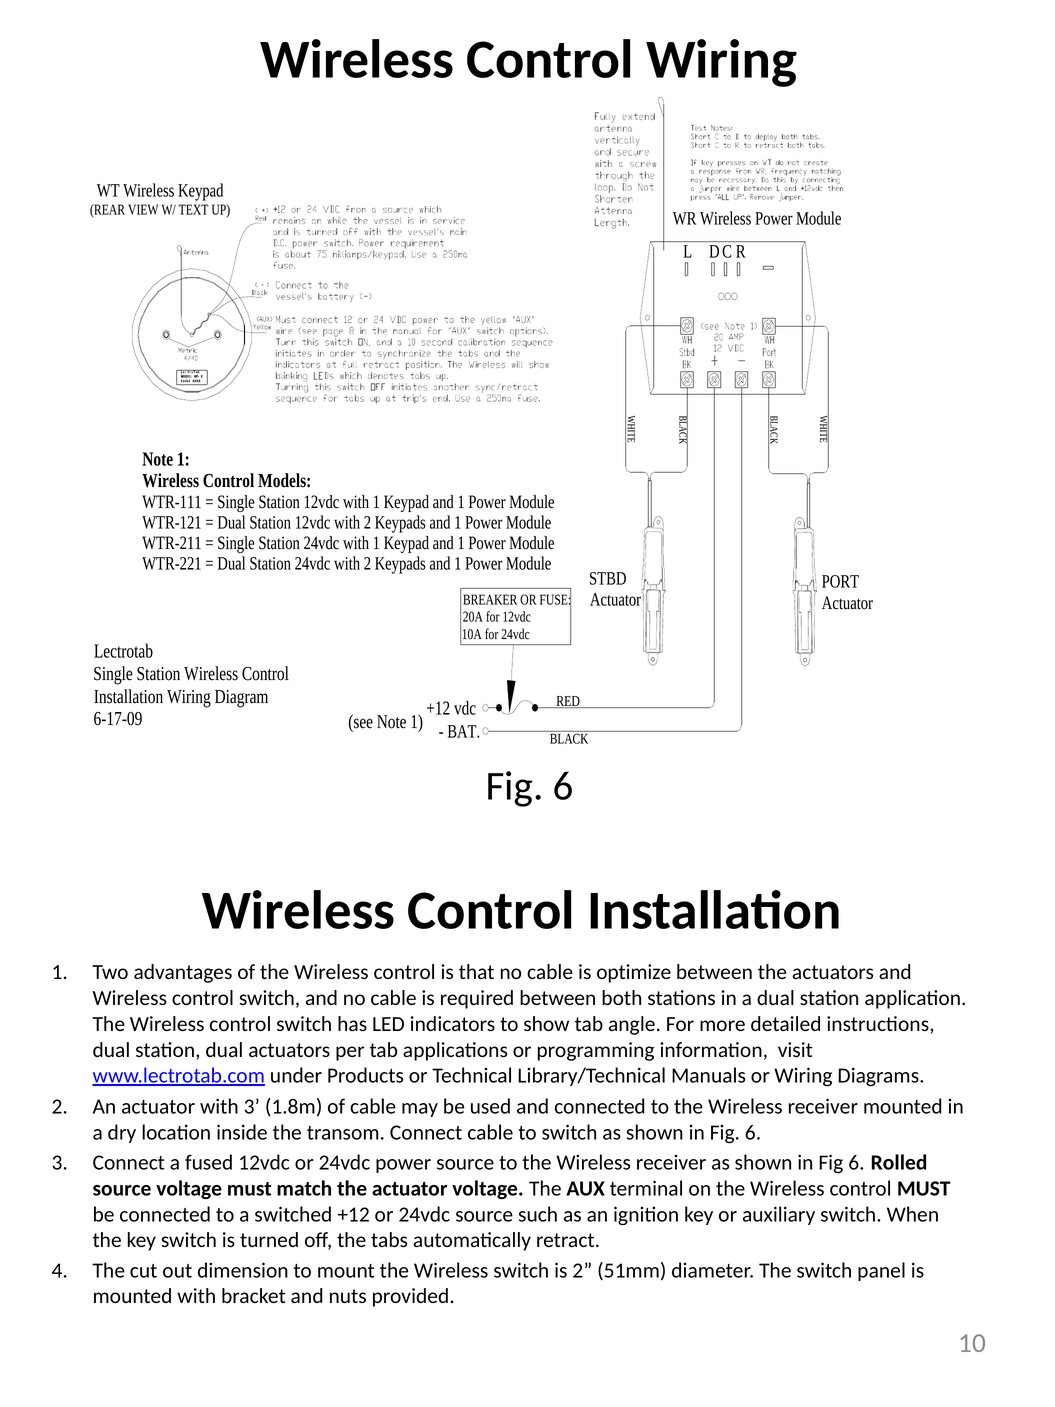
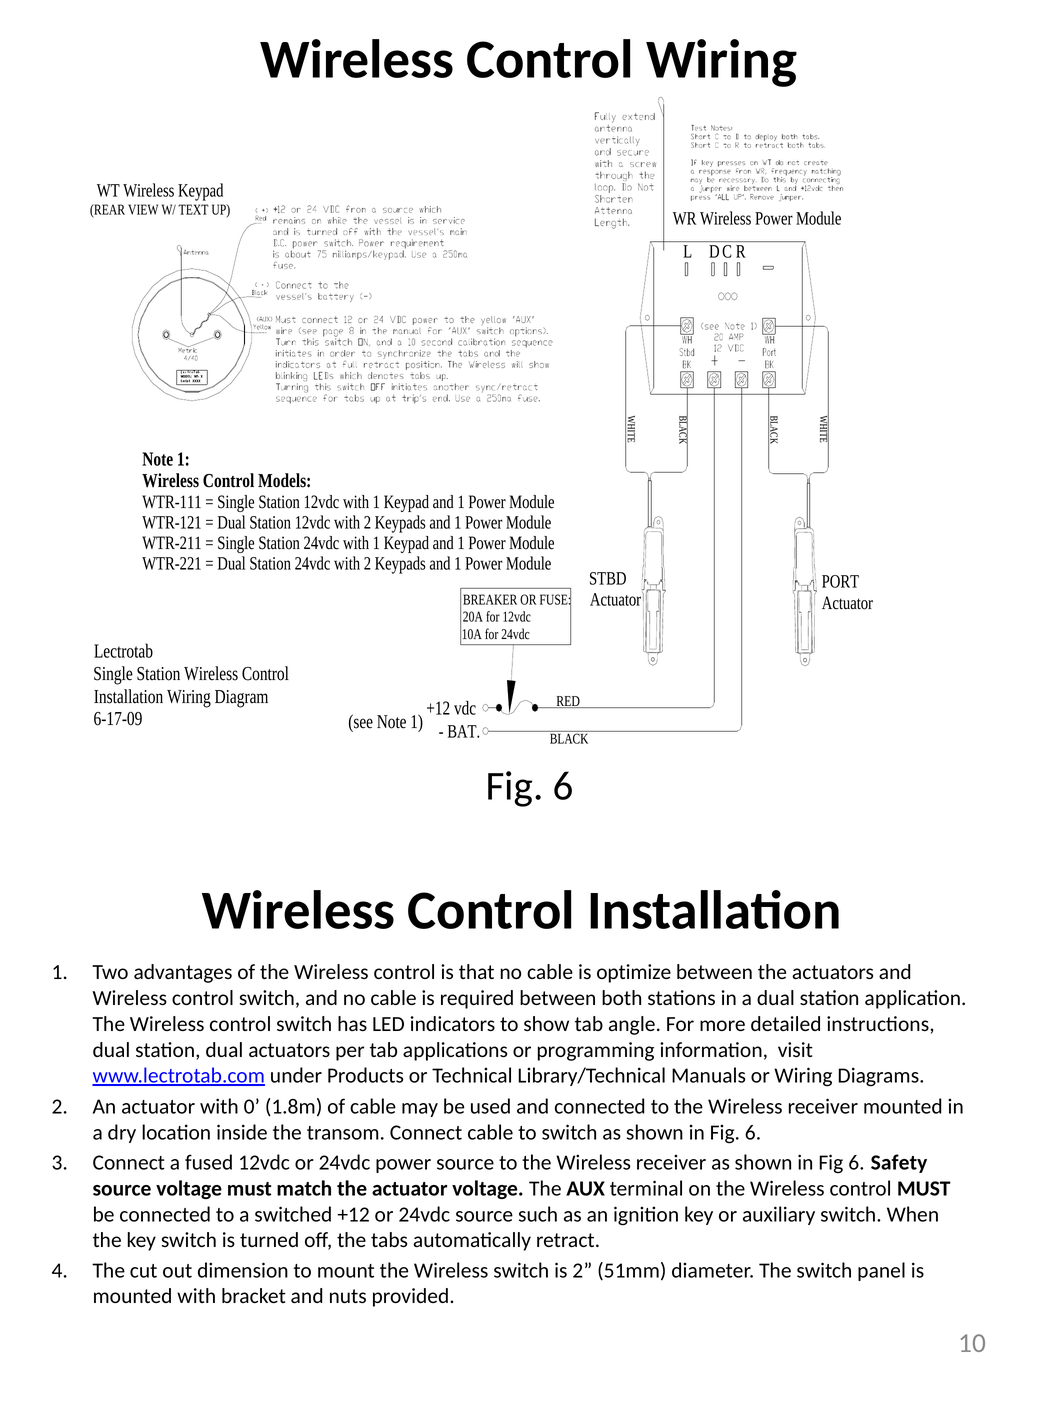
with 3: 3 -> 0 (252, 1106)
Rolled: Rolled -> Safety (899, 1162)
